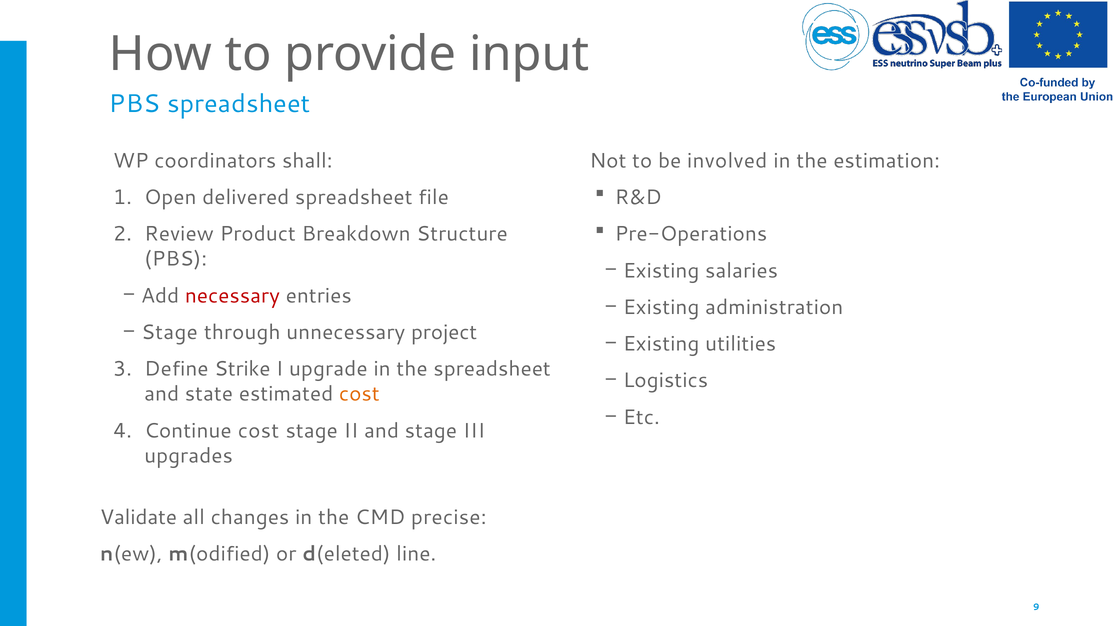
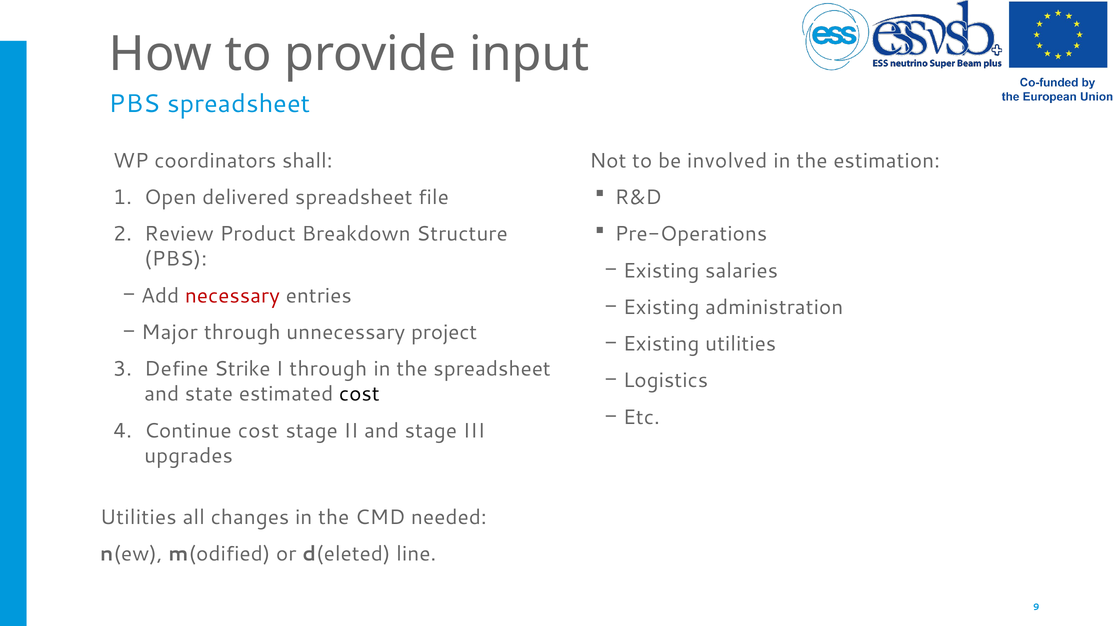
Stage: Stage -> Major (170, 332)
I upgrade: upgrade -> through (328, 369)
cost colour: orange -> black (359, 394)
Validate: Validate -> Utilities (138, 517)
precise: precise -> needed (449, 517)
